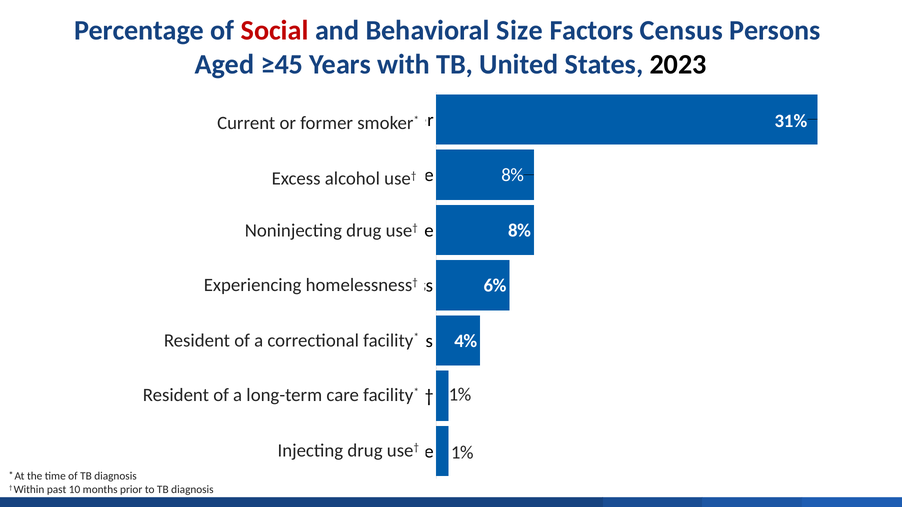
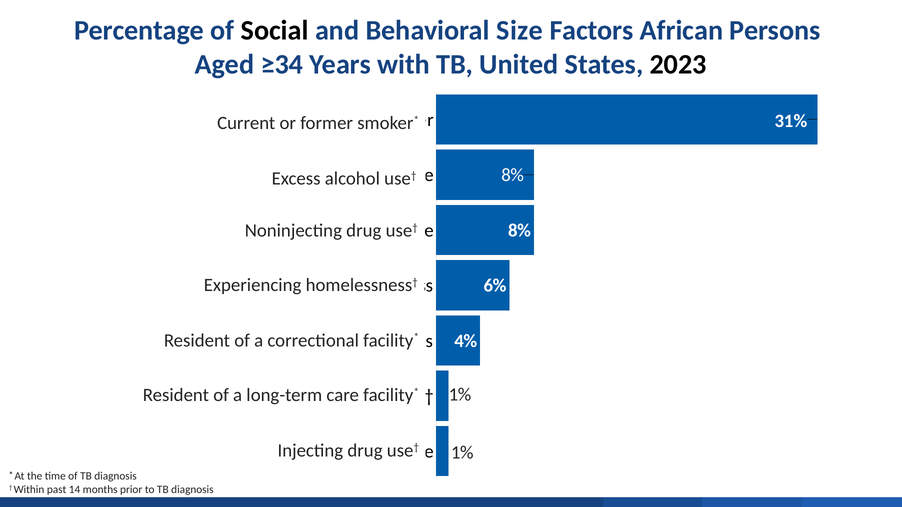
Social colour: red -> black (275, 31)
Census: Census -> African (681, 31)
≥45: ≥45 -> ≥34 (282, 64)
10: 10 -> 14 (75, 490)
